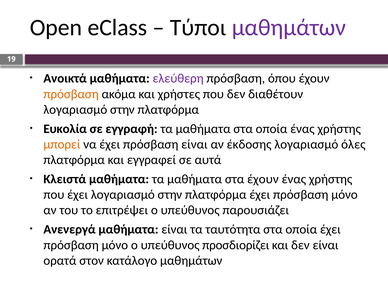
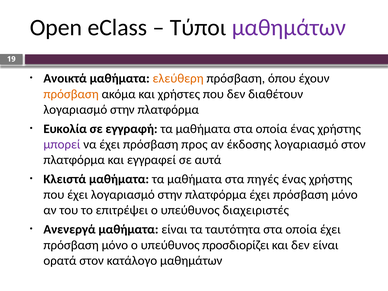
ελεύθερη colour: purple -> orange (178, 78)
μπορεί colour: orange -> purple (62, 144)
πρόσβαση είναι: είναι -> προς (194, 144)
λογαριασμό όλες: όλες -> στον (353, 144)
στα έχουν: έχουν -> πηγές (263, 179)
παρουσιάζει: παρουσιάζει -> διαχειριστές (256, 210)
